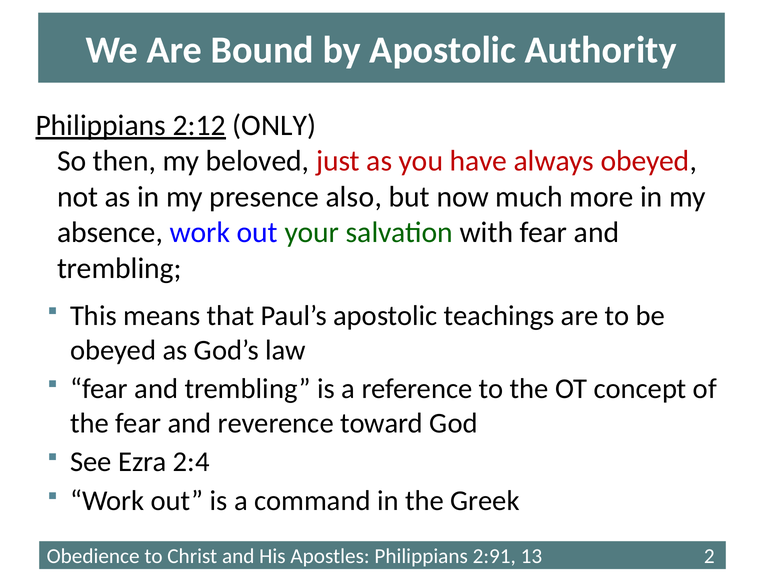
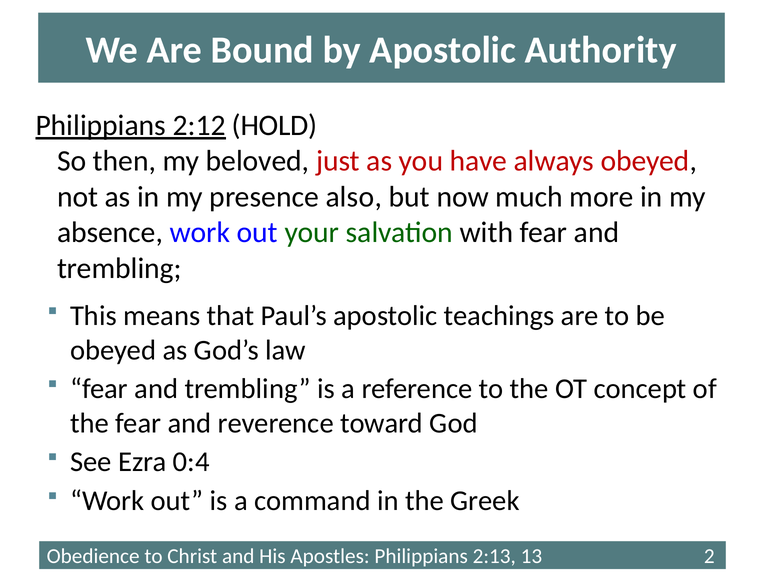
ONLY: ONLY -> HOLD (275, 125)
2:4: 2:4 -> 0:4 (191, 461)
2:91: 2:91 -> 2:13 (494, 556)
